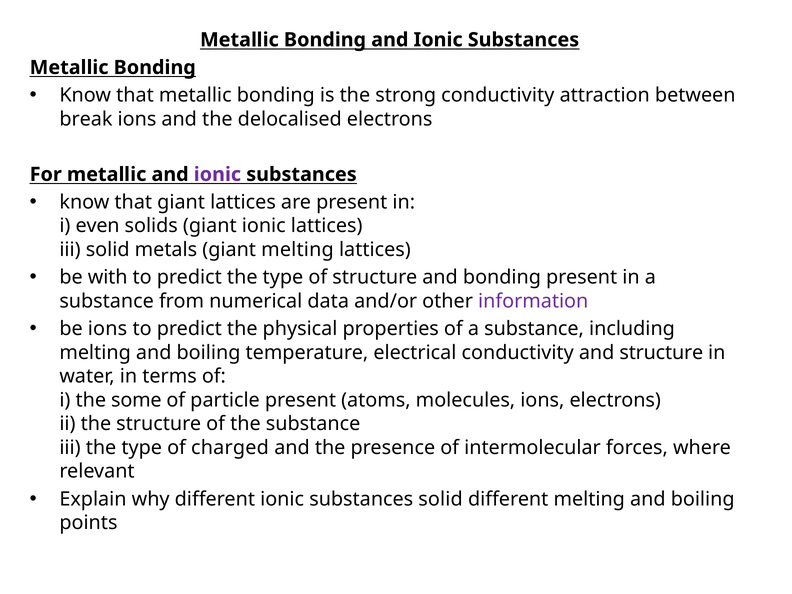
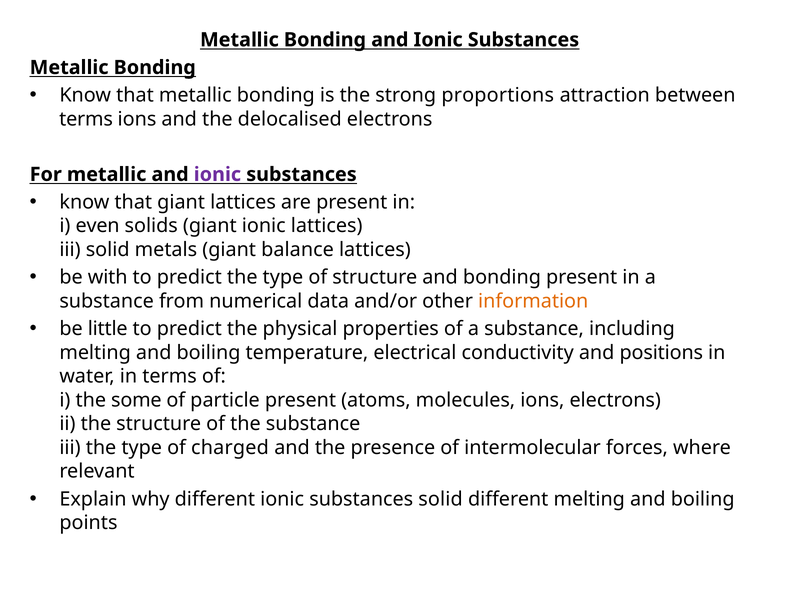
strong conductivity: conductivity -> proportions (498, 95)
break: break -> terms (86, 119)
giant melting: melting -> balance (298, 250)
information colour: purple -> orange (533, 301)
be ions: ions -> little (108, 329)
and structure: structure -> positions (661, 353)
